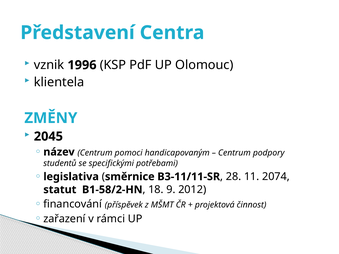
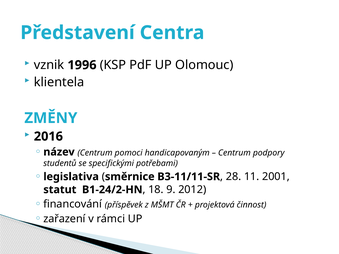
2045: 2045 -> 2016 (48, 137)
2074: 2074 -> 2001 (276, 177)
B1-58/2-HN: B1-58/2-HN -> B1-24/2-HN (112, 190)
